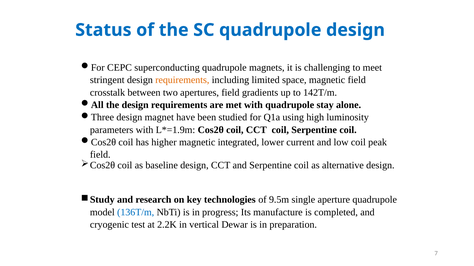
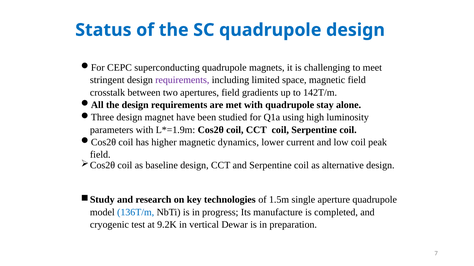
requirements colour: orange -> purple (182, 80)
integrated: integrated -> dynamics (238, 143)
9.5m: 9.5m -> 1.5m (279, 200)
2.2K: 2.2K -> 9.2K (167, 225)
